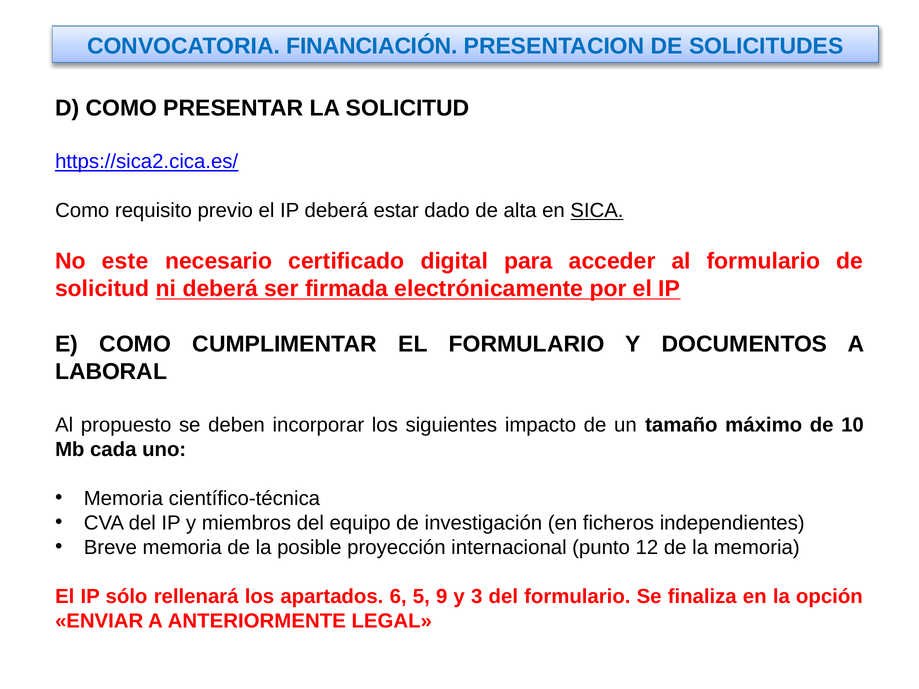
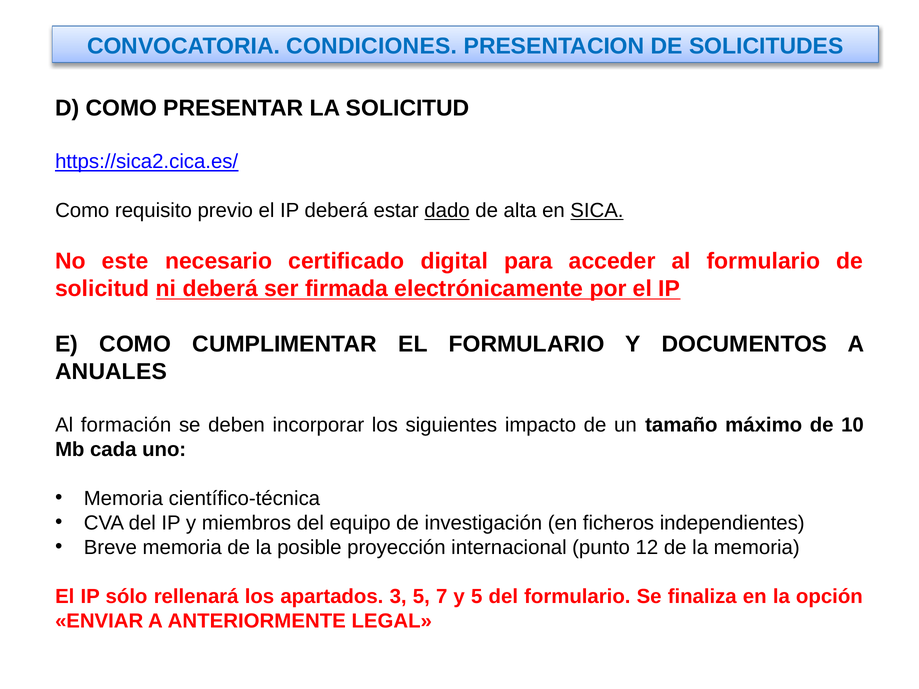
FINANCIACIÓN: FINANCIACIÓN -> CONDICIONES (372, 46)
dado underline: none -> present (447, 211)
LABORAL: LABORAL -> ANUALES (111, 372)
propuesto: propuesto -> formación (126, 425)
6: 6 -> 3 (398, 597)
9: 9 -> 7 (442, 597)
y 3: 3 -> 5 (477, 597)
